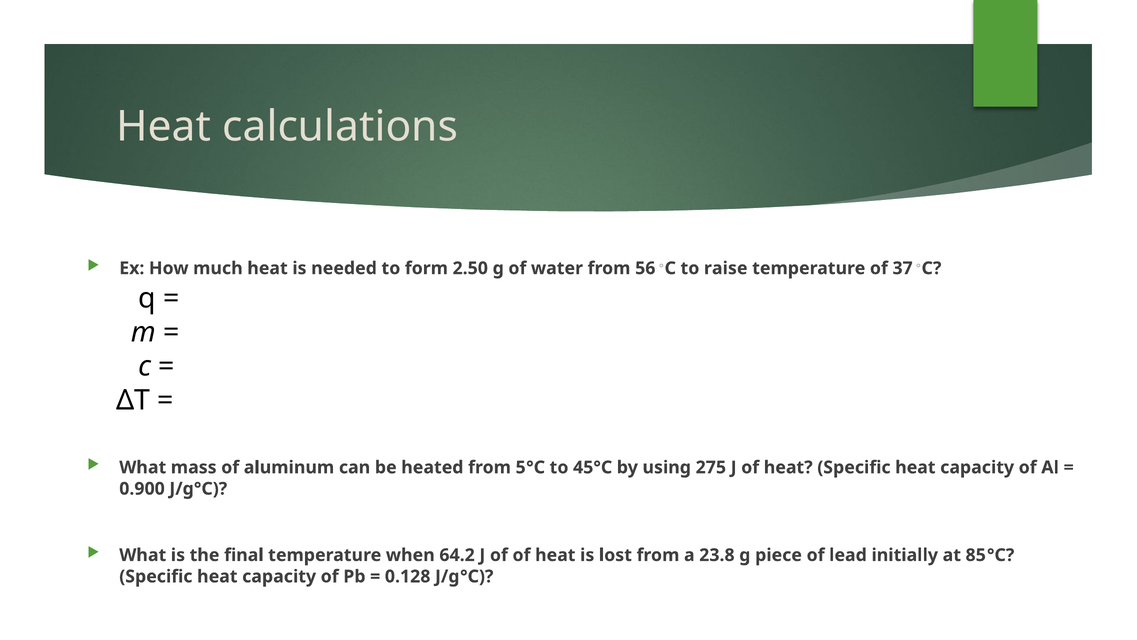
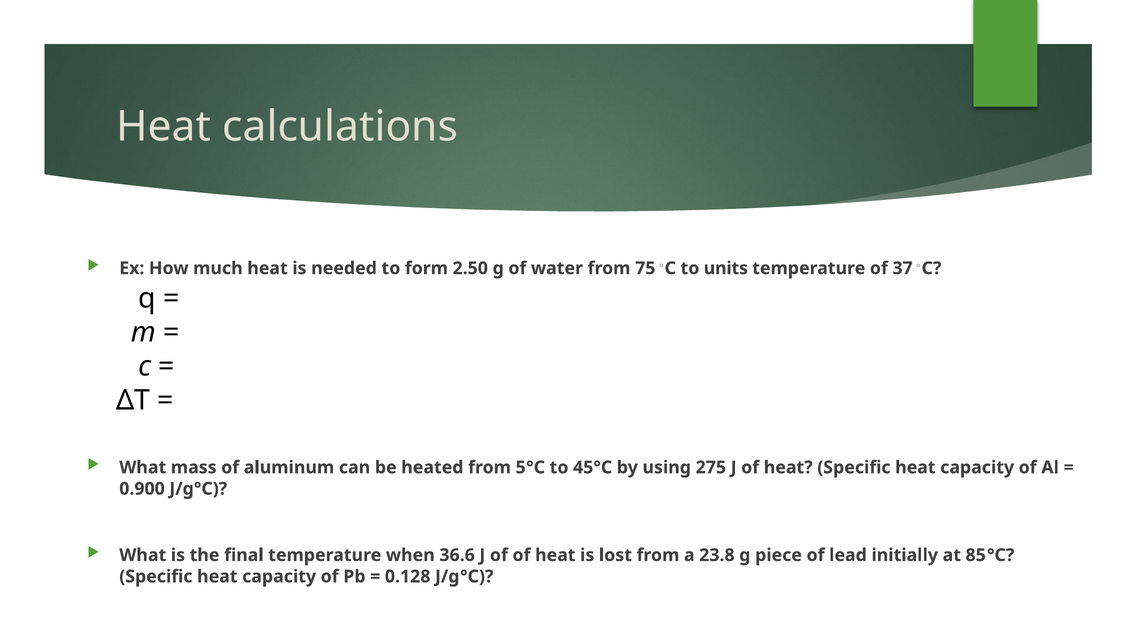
56: 56 -> 75 (645, 268)
raise: raise -> units (726, 268)
64.2: 64.2 -> 36.6 (457, 555)
